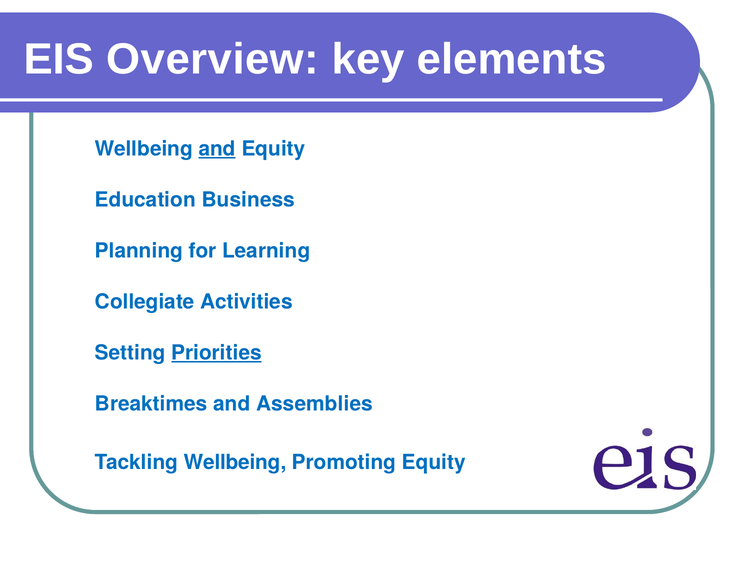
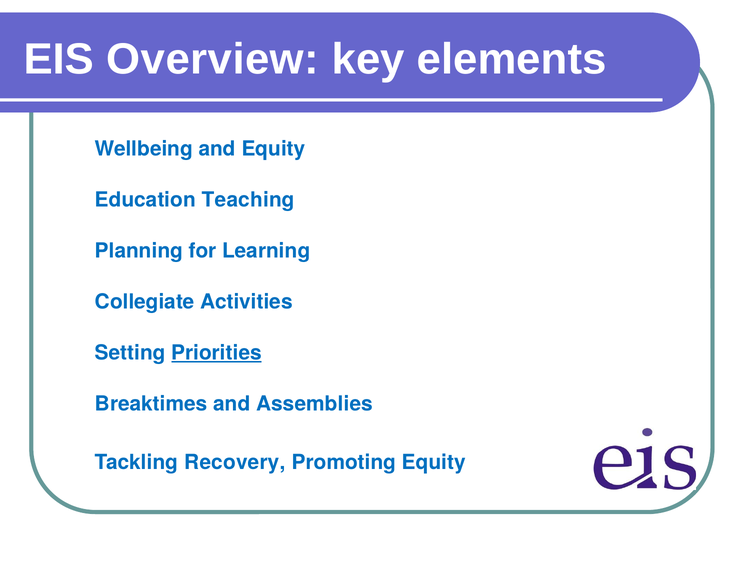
and underline: present -> none (217, 149)
Business: Business -> Teaching (248, 200)
Tackling Wellbeing: Wellbeing -> Recovery (235, 463)
